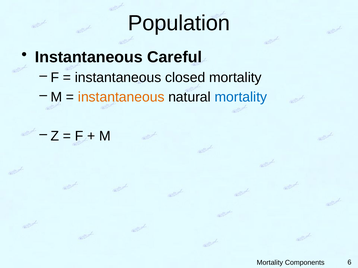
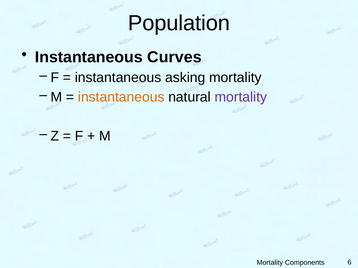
Careful: Careful -> Curves (174, 57)
closed: closed -> asking (185, 78)
mortality colour: blue -> purple (241, 97)
